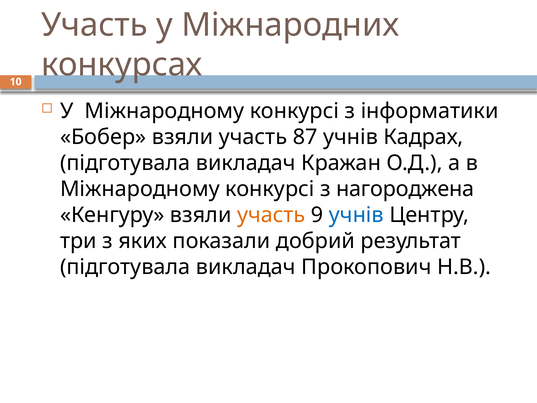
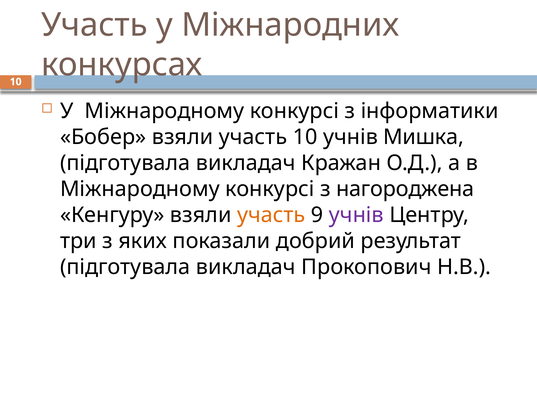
участь 87: 87 -> 10 (305, 137)
Кадрах: Кадрах -> Мишка (424, 137)
учнів colour: blue -> purple (356, 215)
